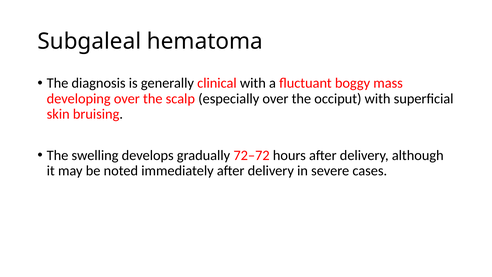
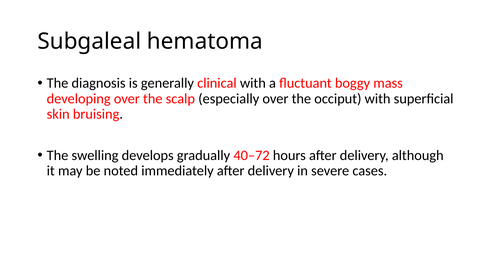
72–72: 72–72 -> 40–72 (252, 155)
